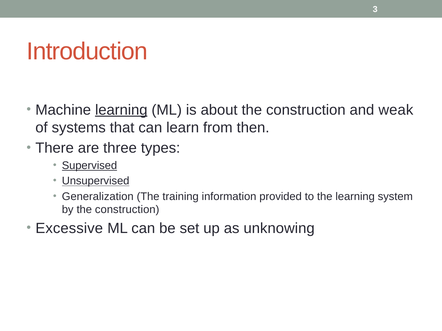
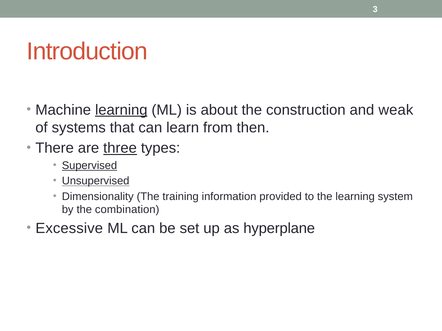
three underline: none -> present (120, 148)
Generalization: Generalization -> Dimensionality (98, 197)
by the construction: construction -> combination (127, 210)
unknowing: unknowing -> hyperplane (279, 229)
